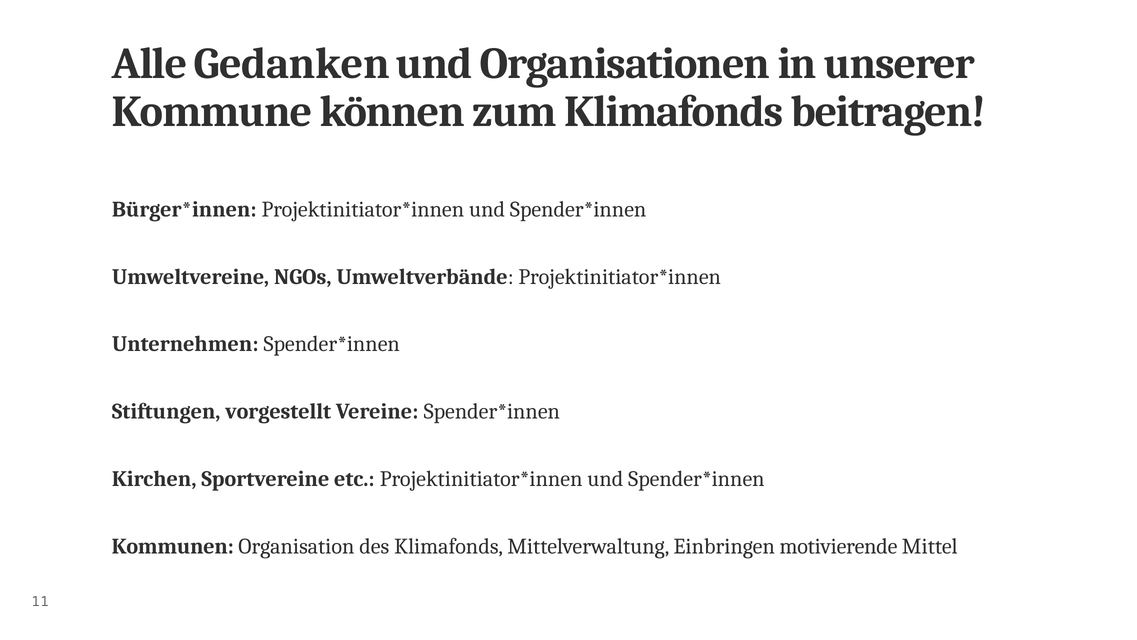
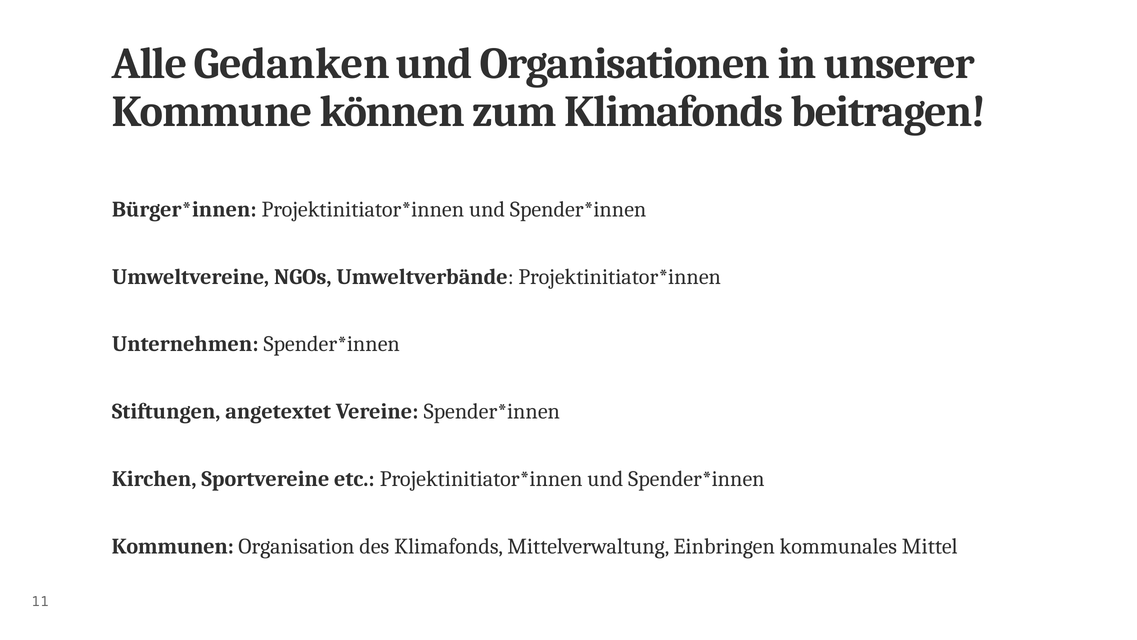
vorgestellt: vorgestellt -> angetextet (278, 411)
motivierende: motivierende -> kommunales (838, 546)
